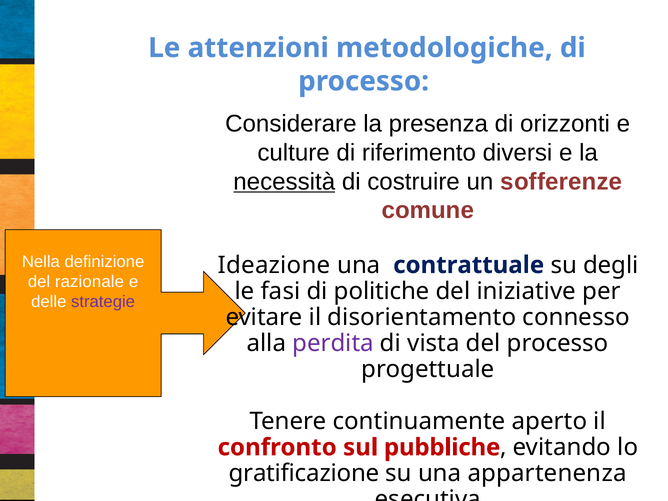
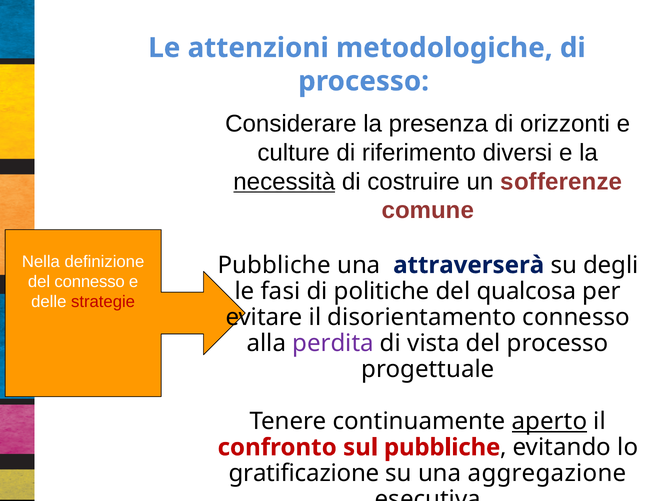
Ideazione: Ideazione -> Pubbliche (274, 265)
contrattuale: contrattuale -> attraverserà (469, 265)
del razionale: razionale -> connesso (90, 282)
iniziative: iniziative -> qualcosa (526, 291)
strategie colour: purple -> red (103, 302)
aperto underline: none -> present (549, 421)
appartenenza: appartenenza -> aggregazione (547, 473)
